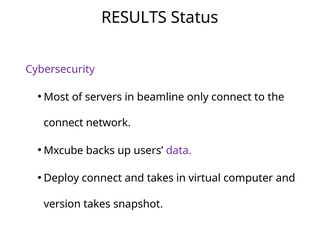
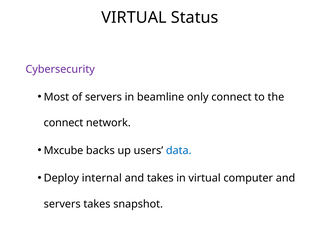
RESULTS: RESULTS -> VIRTUAL (134, 18)
data colour: purple -> blue (179, 150)
Deploy connect: connect -> internal (102, 178)
version: version -> servers (62, 204)
